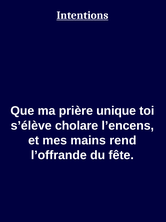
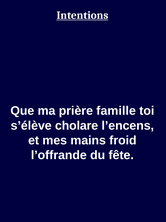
unique: unique -> famille (116, 110)
rend: rend -> froid (123, 140)
